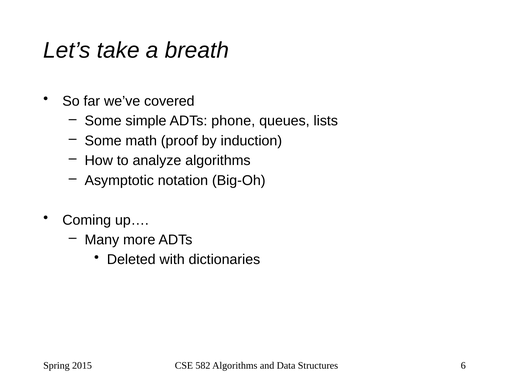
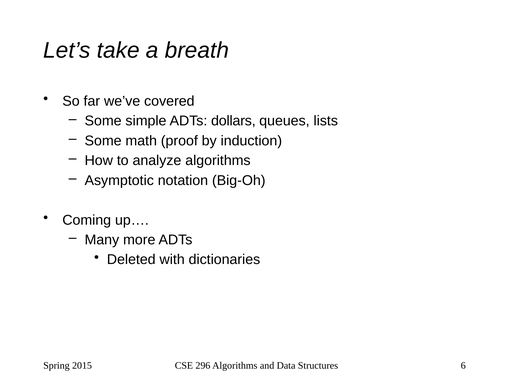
phone: phone -> dollars (233, 121)
582: 582 -> 296 (203, 365)
